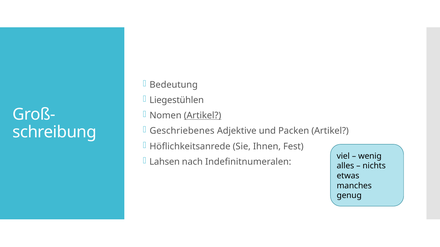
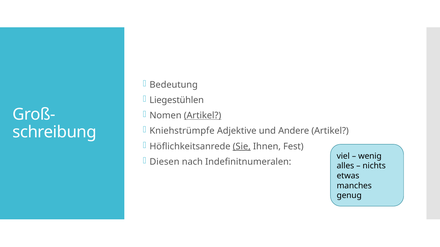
Geschriebenes: Geschriebenes -> Kniehstrümpfe (182, 131)
Packen: Packen -> Andere (294, 131)
Sie underline: none -> present (242, 147)
Lahsen: Lahsen -> Diesen (164, 162)
